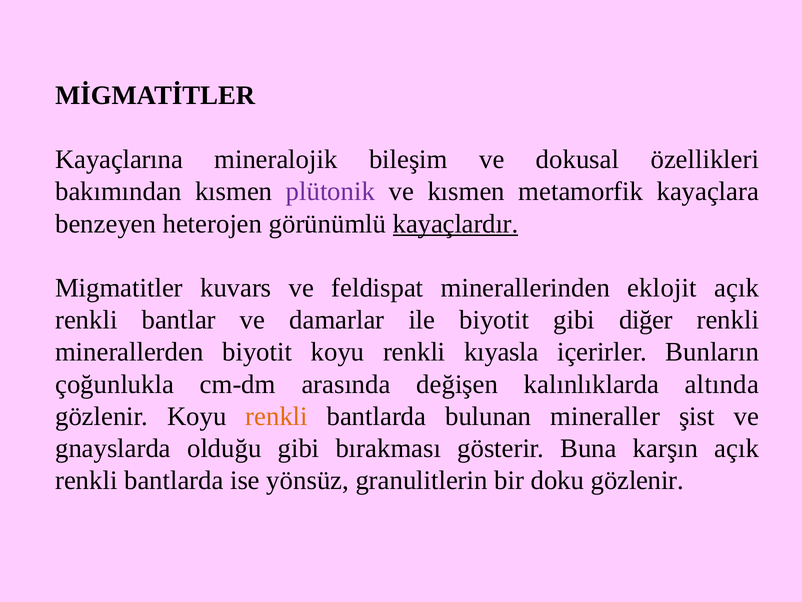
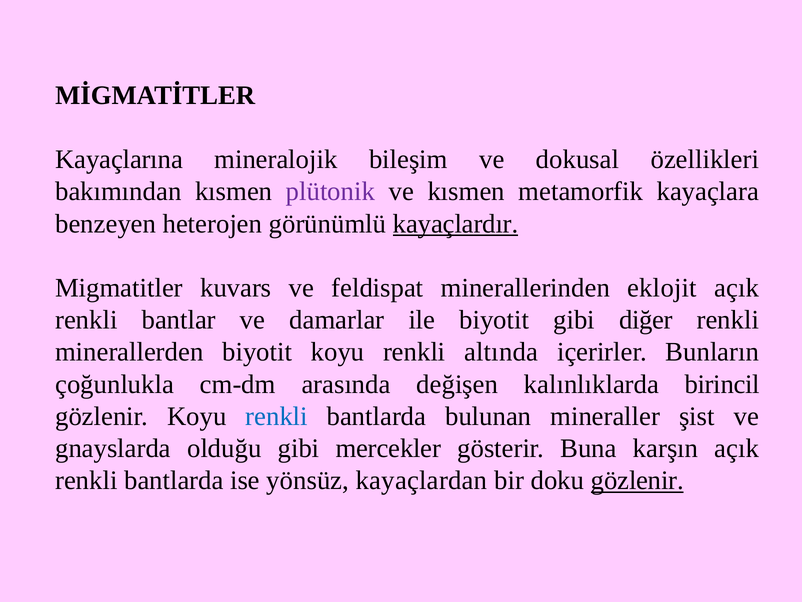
kıyasla: kıyasla -> altında (501, 352)
altında: altında -> birincil (722, 384)
renkli colour: orange -> blue (277, 416)
bırakması: bırakması -> mercekler (388, 448)
granulitlerin: granulitlerin -> kayaçlardan (421, 480)
gözlenir underline: none -> present (637, 480)
